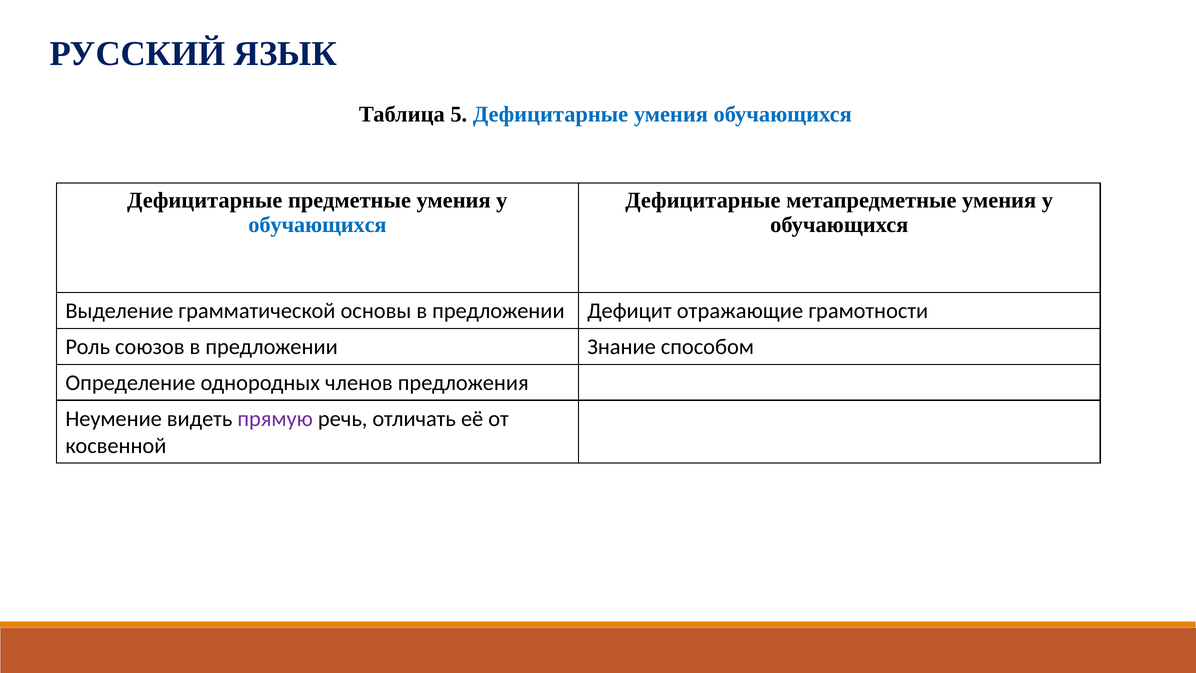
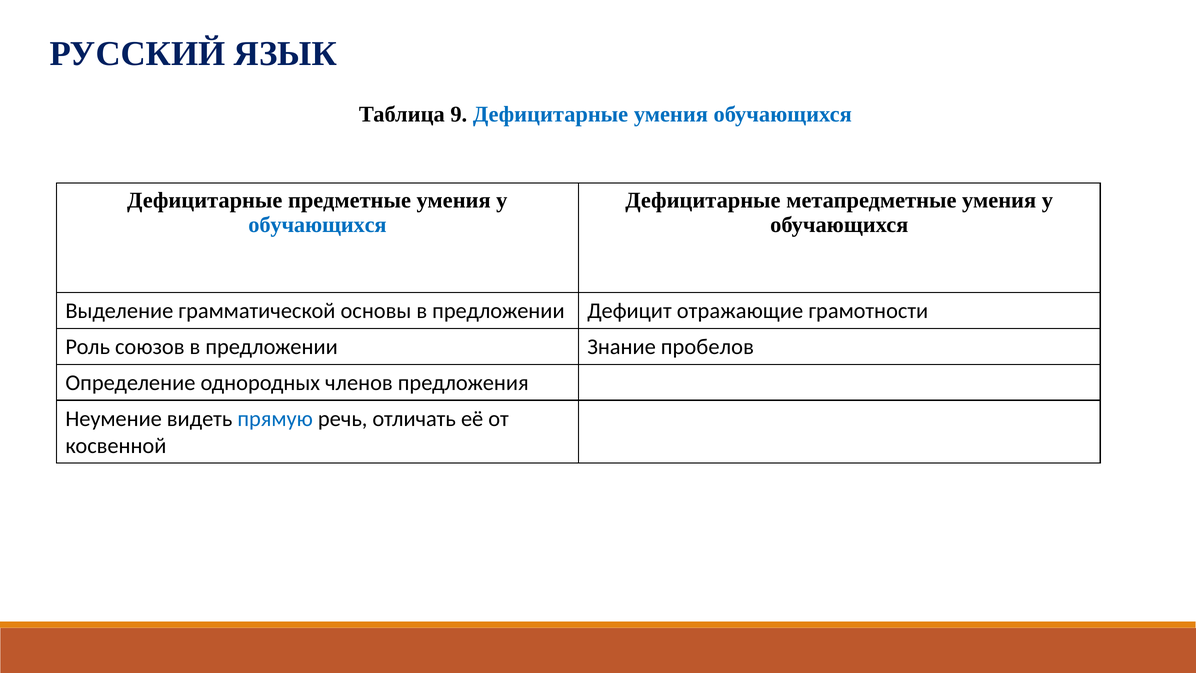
5: 5 -> 9 (459, 115)
способом: способом -> пробелов (707, 347)
прямую colour: purple -> blue (275, 419)
